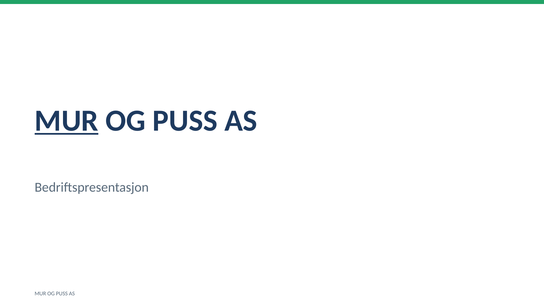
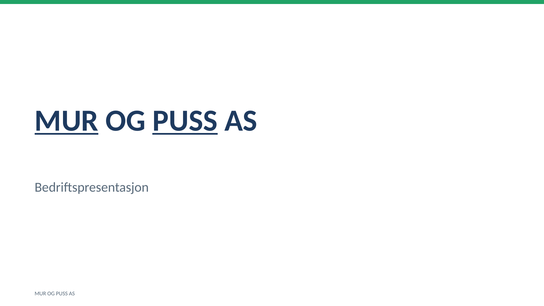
PUSS underline: none -> present (185, 121)
